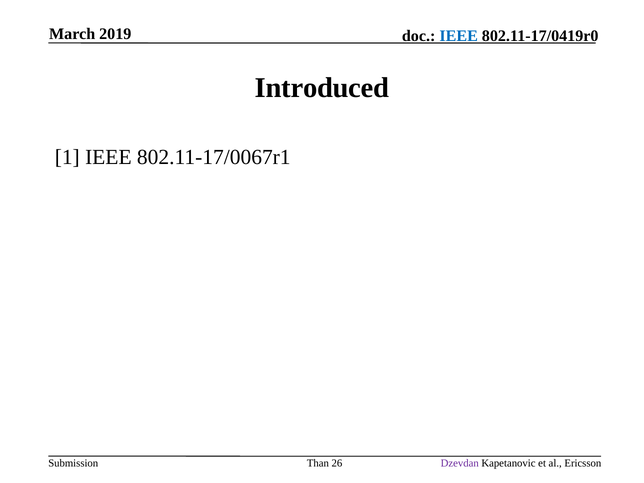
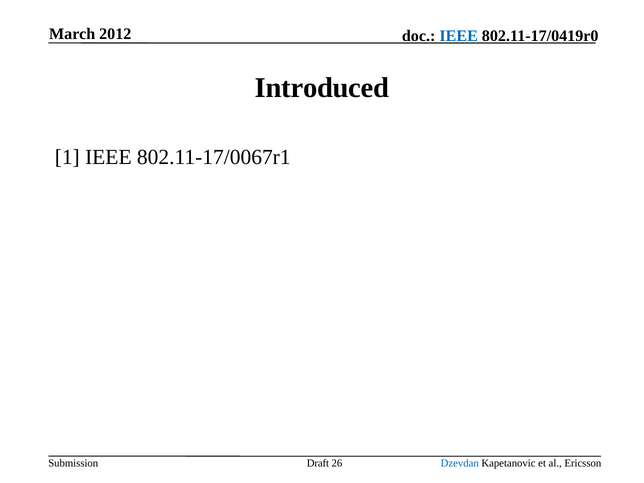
2019: 2019 -> 2012 (115, 34)
Than: Than -> Draft (318, 463)
Dzevdan colour: purple -> blue (460, 463)
